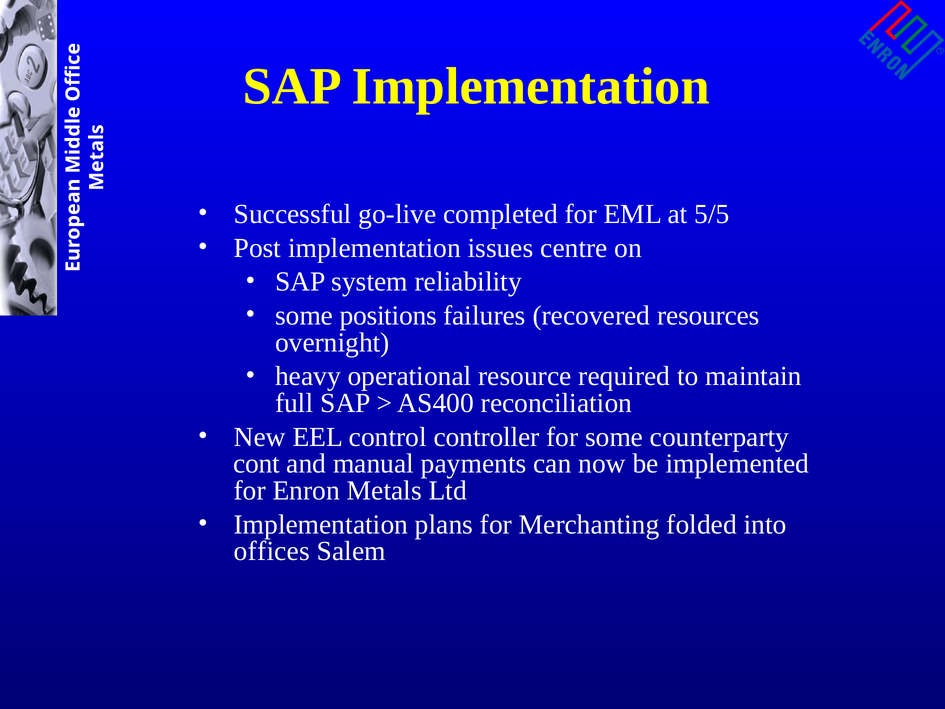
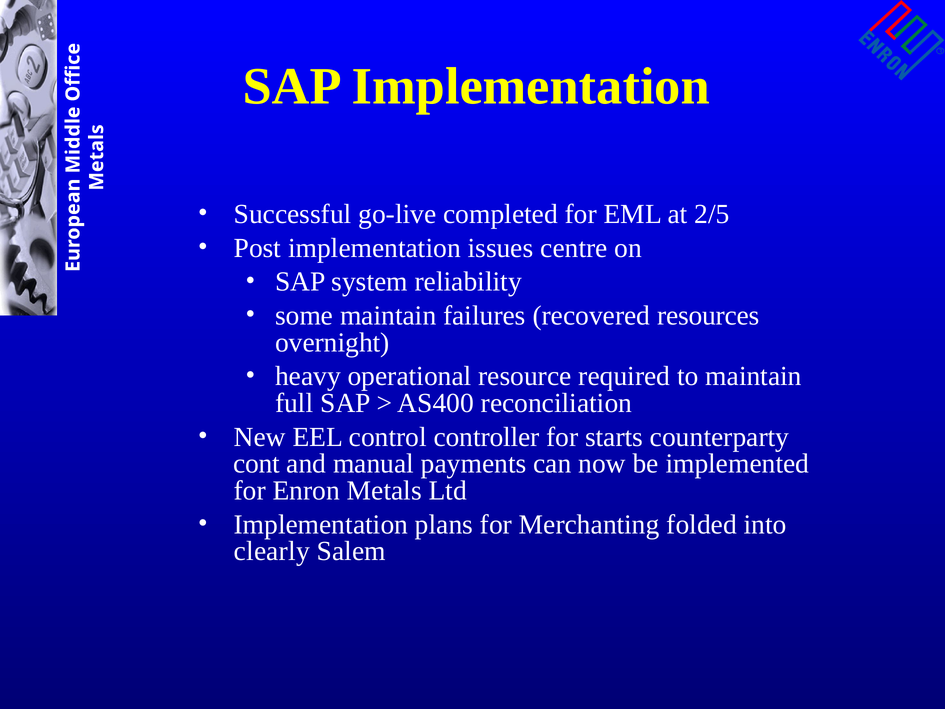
5/5: 5/5 -> 2/5 (712, 214)
some positions: positions -> maintain (388, 316)
for some: some -> starts (614, 437)
offices: offices -> clearly (272, 551)
